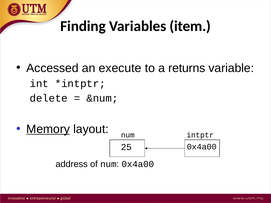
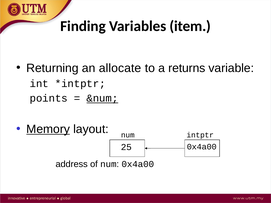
Accessed: Accessed -> Returning (52, 68)
execute: execute -> allocate (120, 68)
delete: delete -> points (49, 98)
&num underline: none -> present (102, 98)
